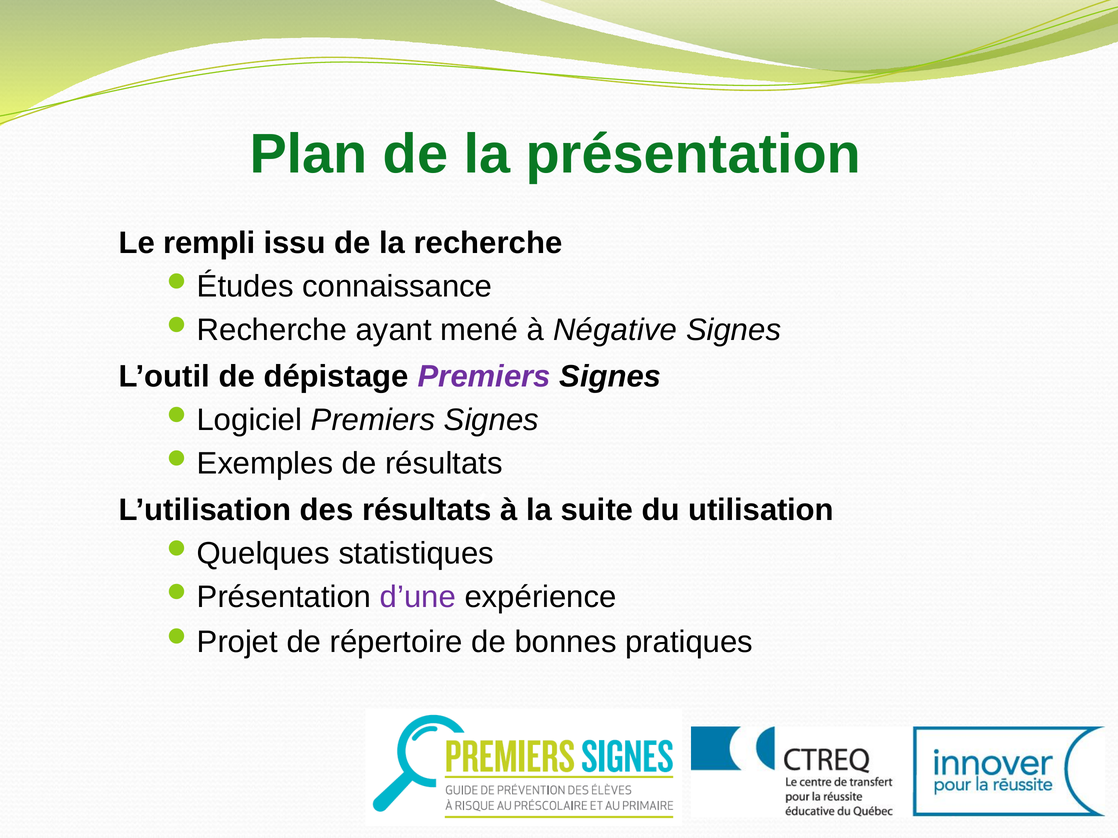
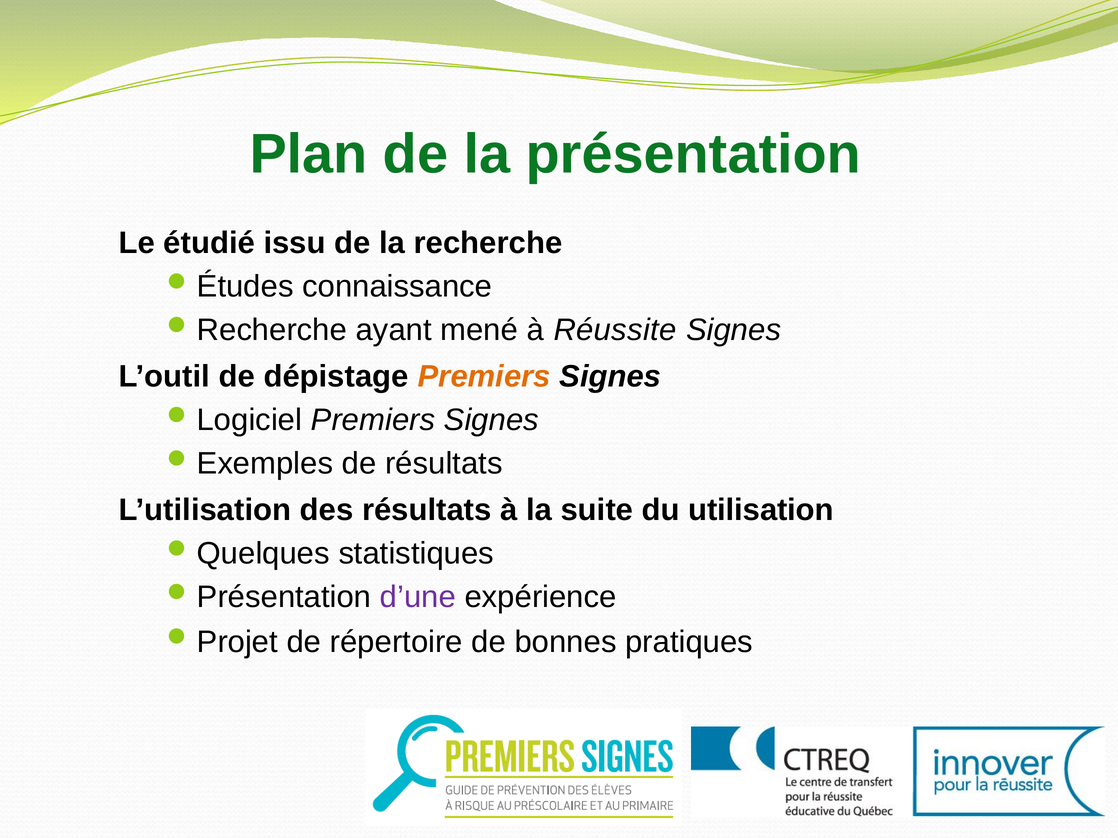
rempli: rempli -> étudié (209, 243)
Négative: Négative -> Réussite (615, 330)
Premiers colour: purple -> orange (484, 377)
